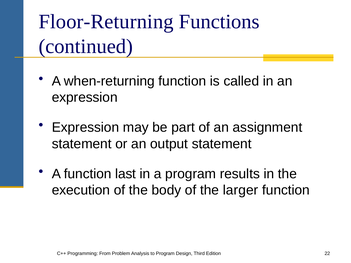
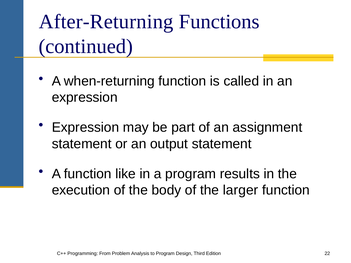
Floor-Returning: Floor-Returning -> After-Returning (106, 22)
last: last -> like (126, 174)
